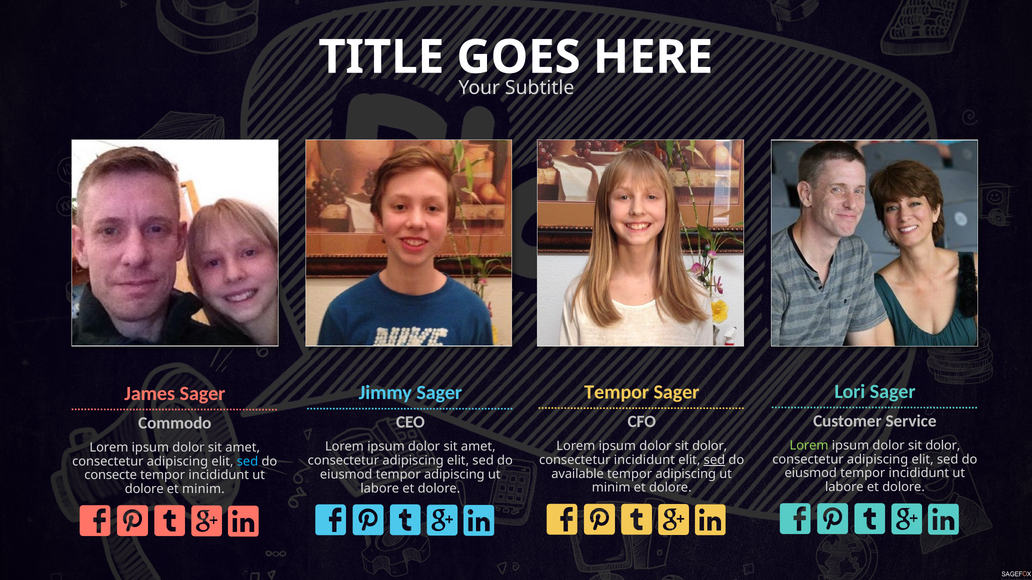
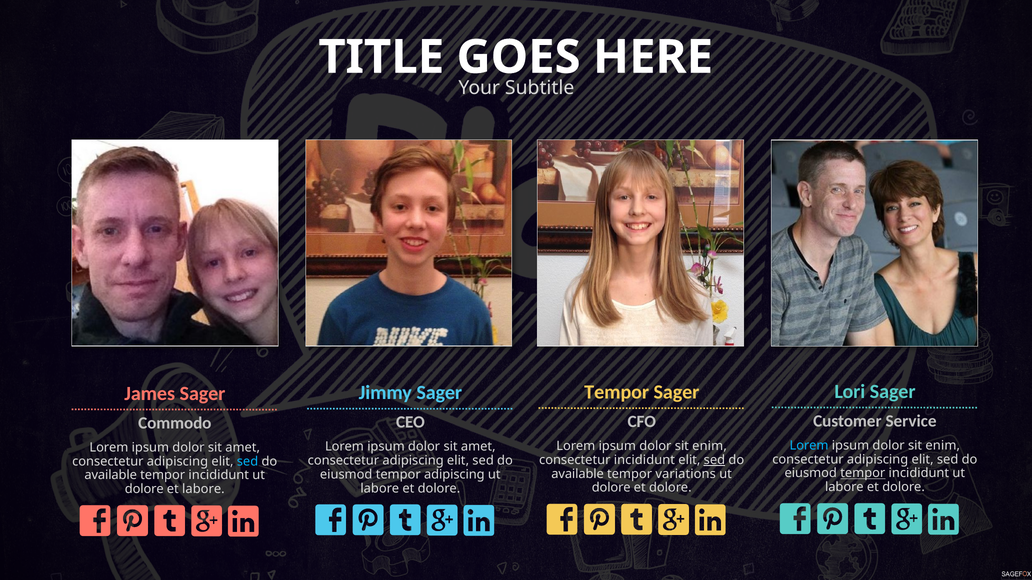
Lorem colour: light green -> light blue (809, 446)
dolor: dolor -> enim (943, 446)
dolor: dolor -> enim (710, 446)
tempor underline: none -> present (863, 474)
adipiscing: adipiscing -> variations (686, 474)
consecte: consecte -> available (111, 476)
minim: minim -> dolore (611, 488)
et minim: minim -> labore (203, 490)
